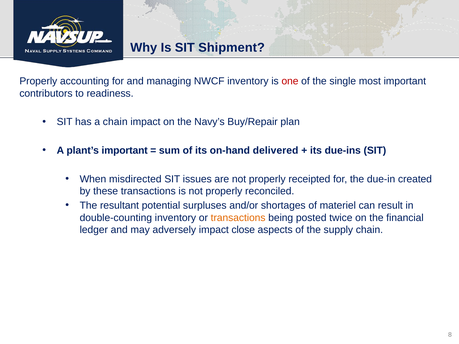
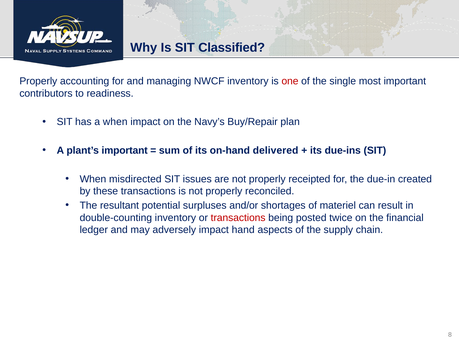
Shipment: Shipment -> Classified (232, 48)
a chain: chain -> when (115, 122)
transactions colour: orange -> red (238, 218)
close: close -> hand (243, 230)
